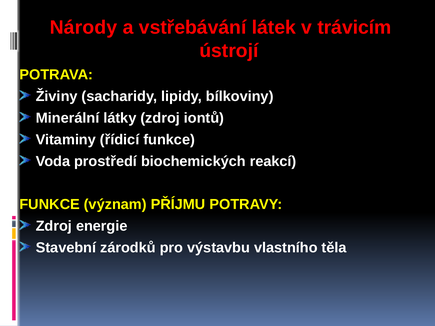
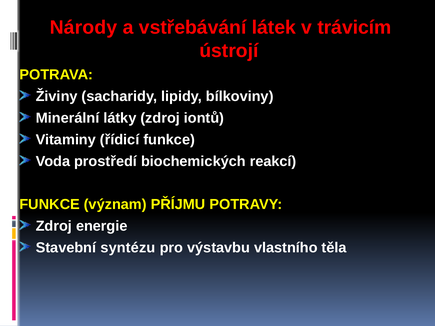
zárodků: zárodků -> syntézu (128, 248)
